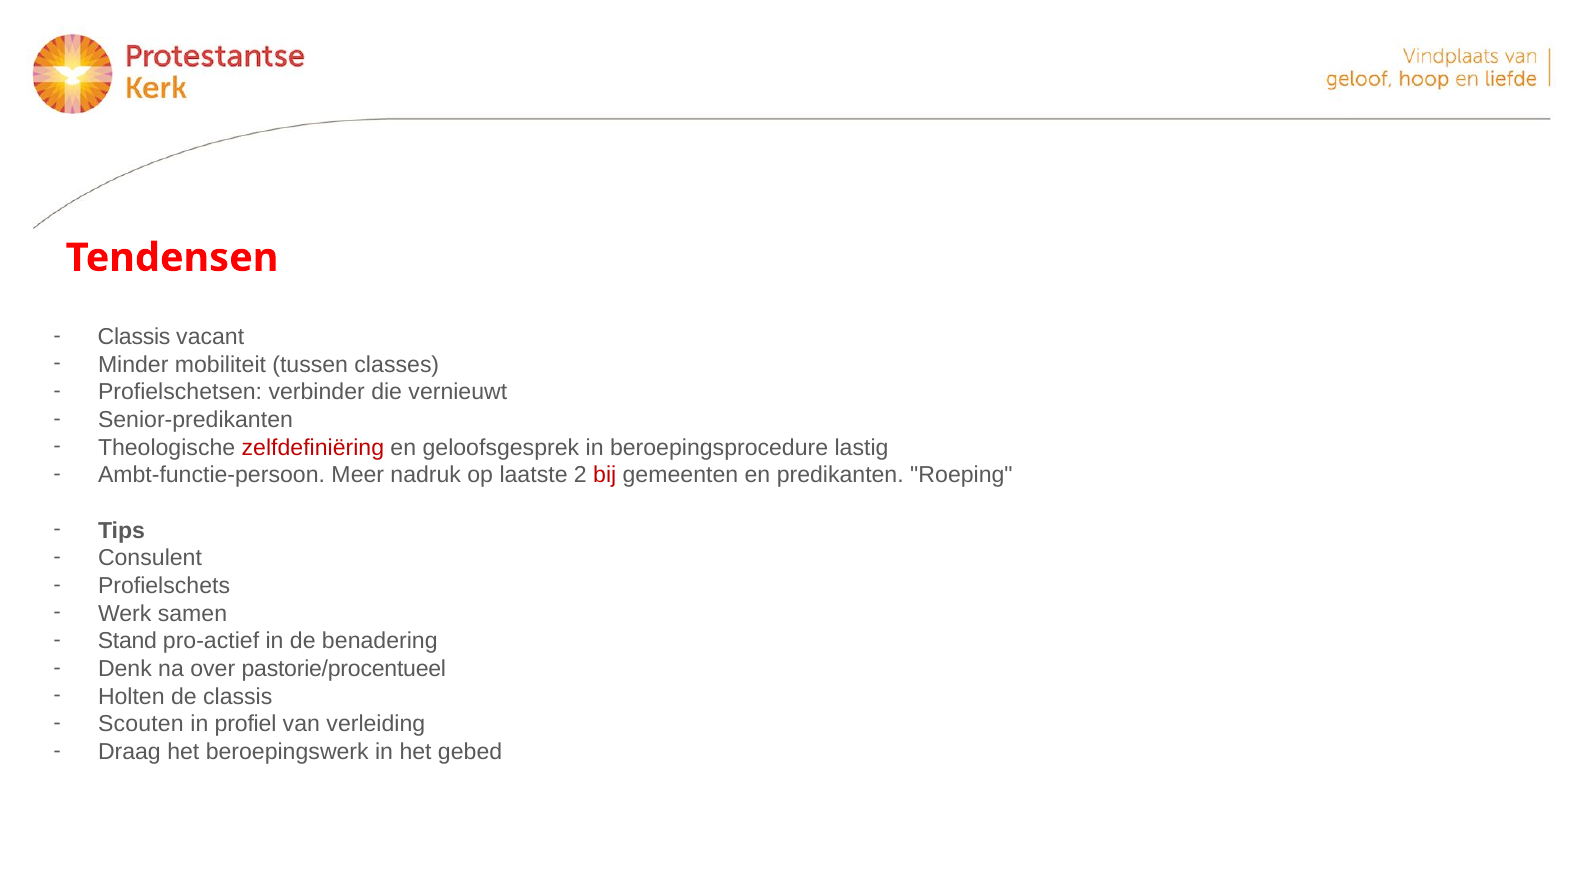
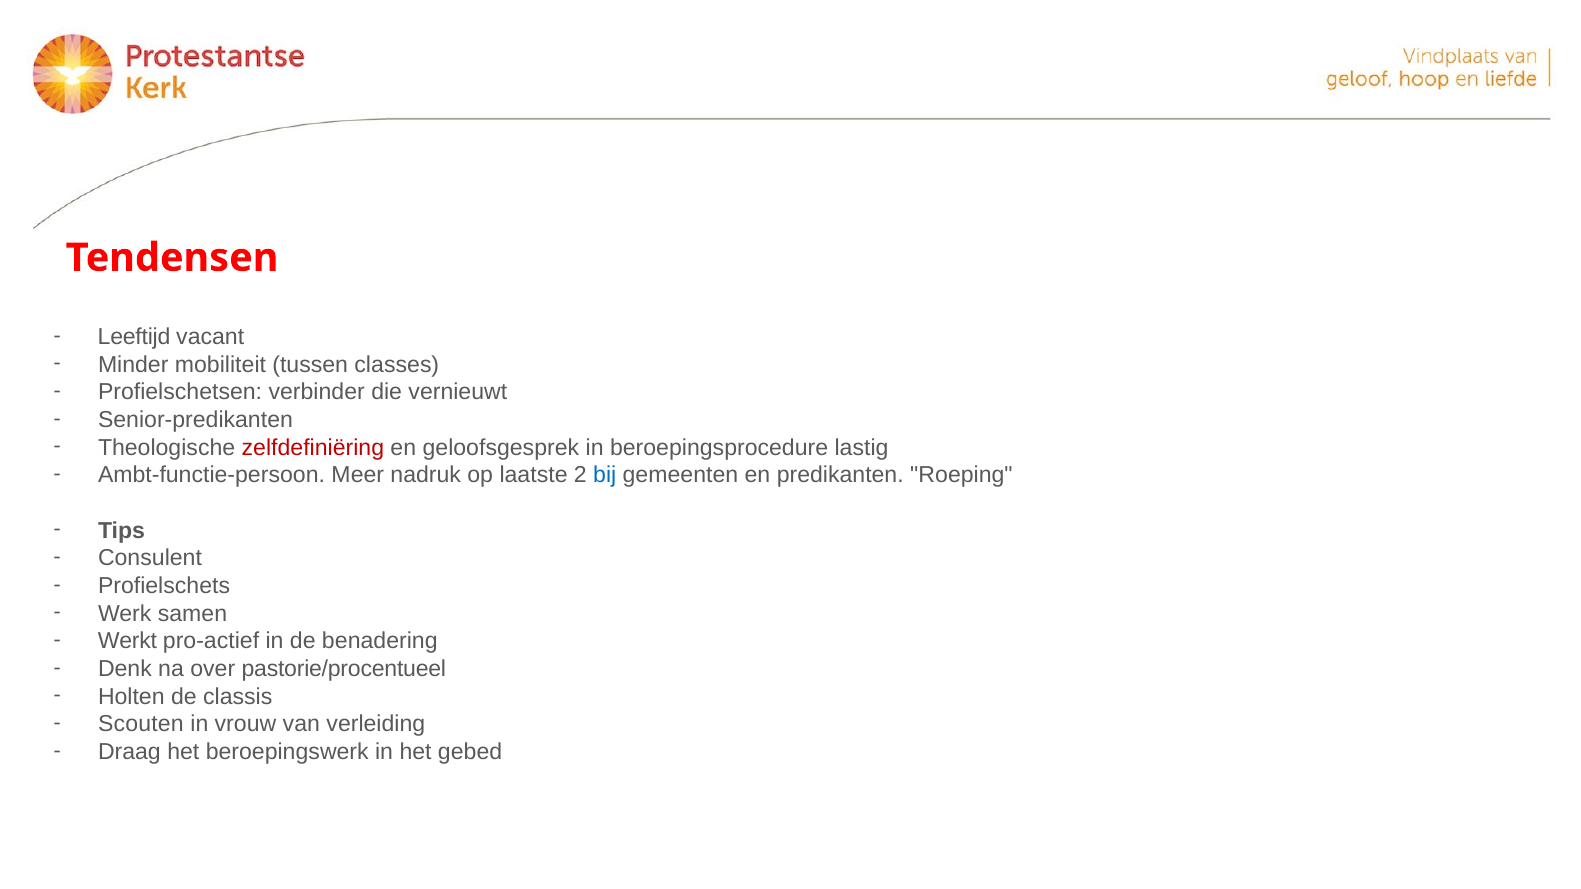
Classis: Classis -> Leeftijd (134, 337)
bij colour: red -> blue (605, 475)
Stand: Stand -> Werkt (127, 642)
profiel: profiel -> vrouw (245, 725)
